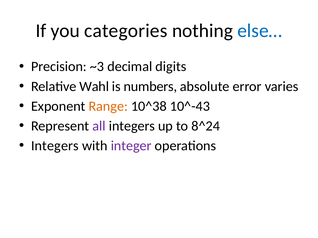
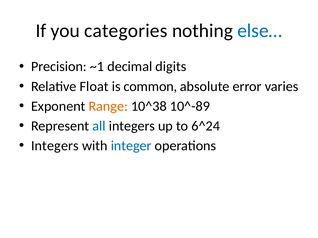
~3: ~3 -> ~1 (97, 67)
Wahl: Wahl -> Float (94, 87)
numbers: numbers -> common (150, 87)
10^-43: 10^-43 -> 10^-89 (190, 106)
all colour: purple -> blue (99, 126)
8^24: 8^24 -> 6^24 (206, 126)
integer colour: purple -> blue (131, 146)
